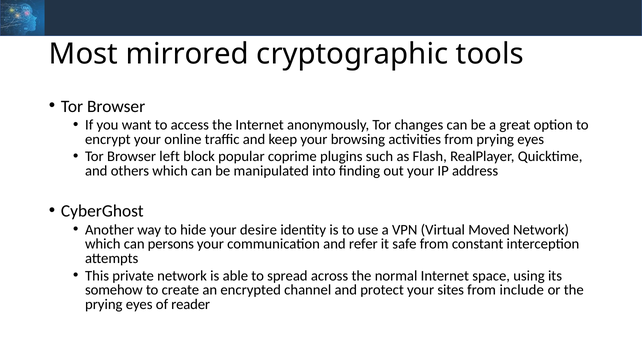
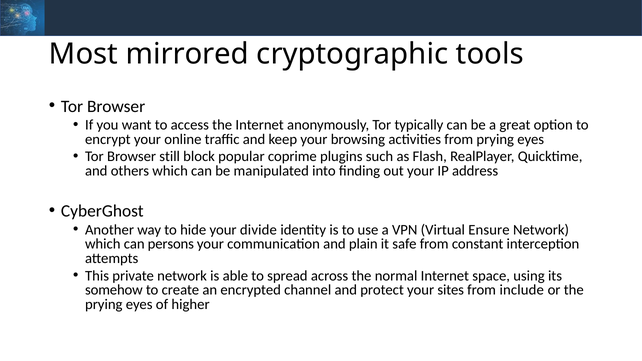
changes: changes -> typically (419, 125)
left: left -> still (170, 157)
desire: desire -> divide (258, 230)
Moved: Moved -> Ensure (489, 230)
refer: refer -> plain (363, 244)
reader: reader -> higher (191, 304)
